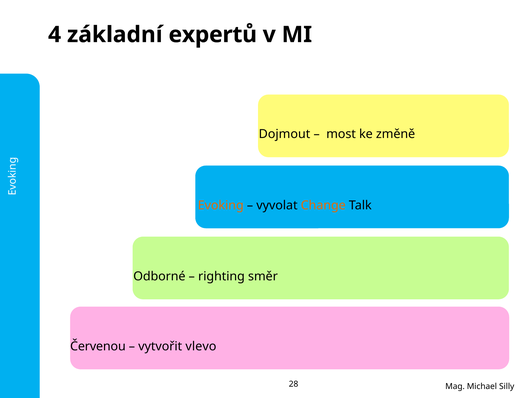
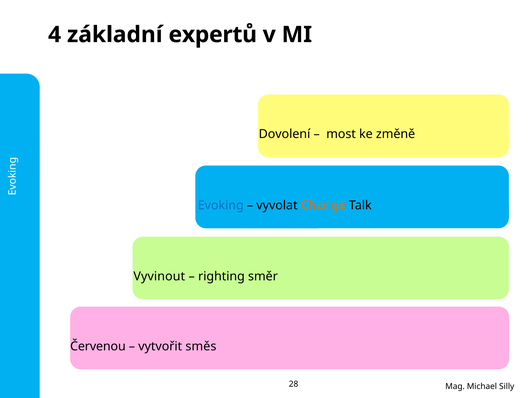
Dojmout: Dojmout -> Dovolení (285, 134)
Evoking colour: orange -> blue (221, 205)
Odborné: Odborné -> Vyvinout (159, 276)
vlevo: vlevo -> směs (201, 347)
